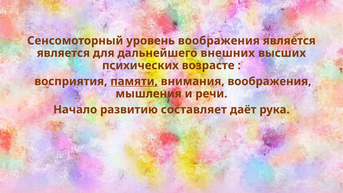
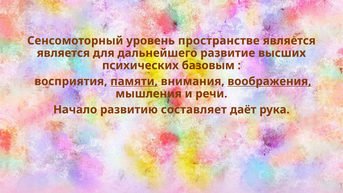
уровень воображения: воображения -> пространстве (219, 41)
внешних: внешних -> развитие (228, 53)
возрасте: возрасте -> базовым (208, 65)
воображения underline: none -> present (269, 81)
